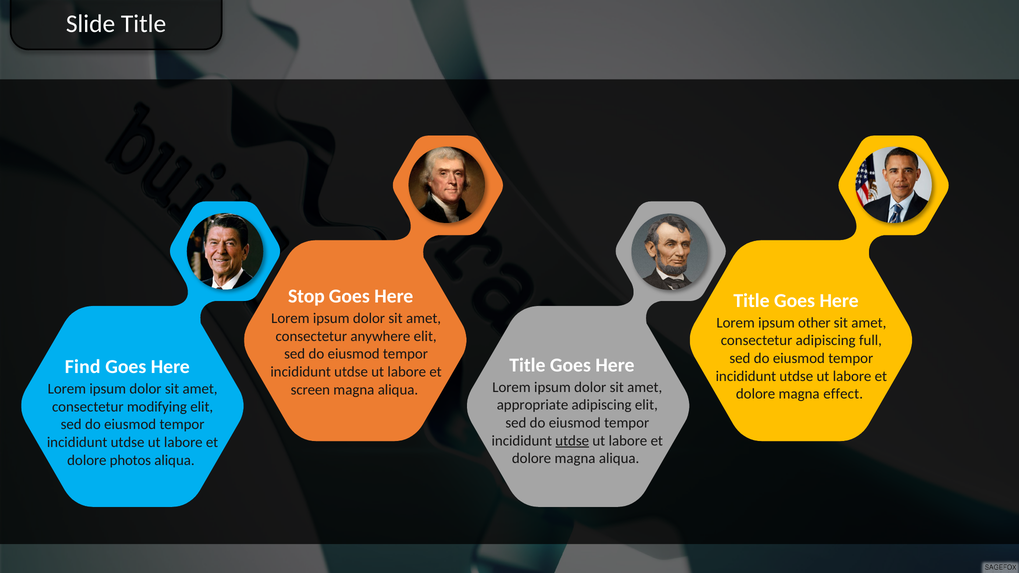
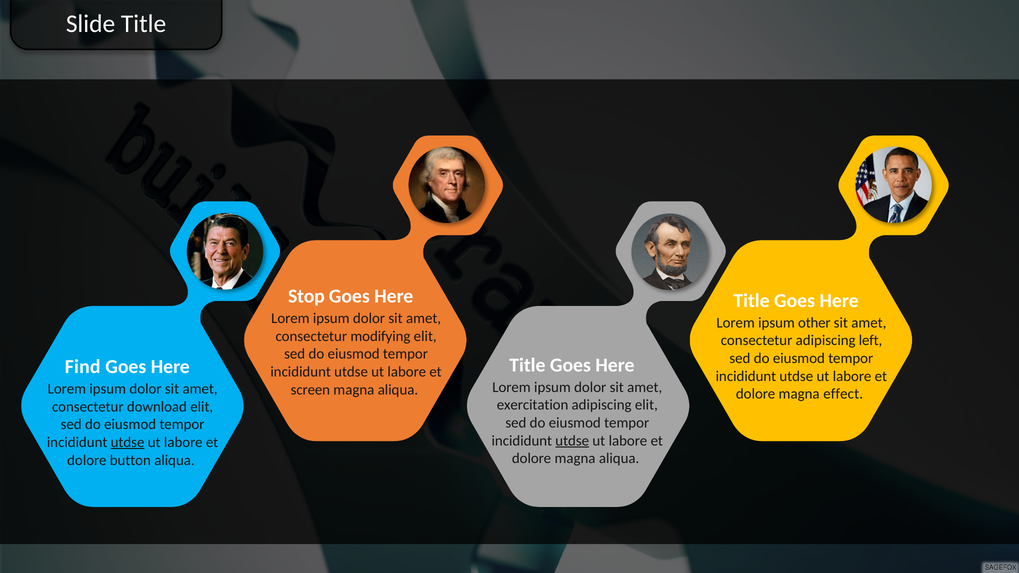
anywhere: anywhere -> modifying (380, 336)
full: full -> left (871, 341)
appropriate: appropriate -> exercitation (533, 405)
modifying: modifying -> download (157, 407)
utdse underline: none -> present (128, 442)
photos: photos -> button (130, 460)
